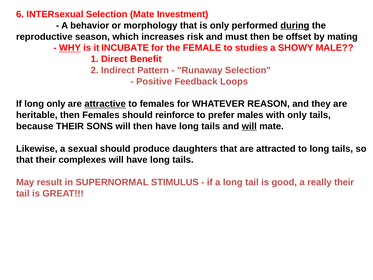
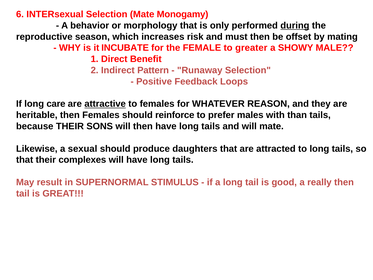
Investment: Investment -> Monogamy (183, 14)
WHY underline: present -> none (70, 48)
studies: studies -> greater (251, 48)
long only: only -> care (56, 104)
with only: only -> than (297, 115)
will underline: present -> none (249, 126)
really their: their -> then (344, 182)
